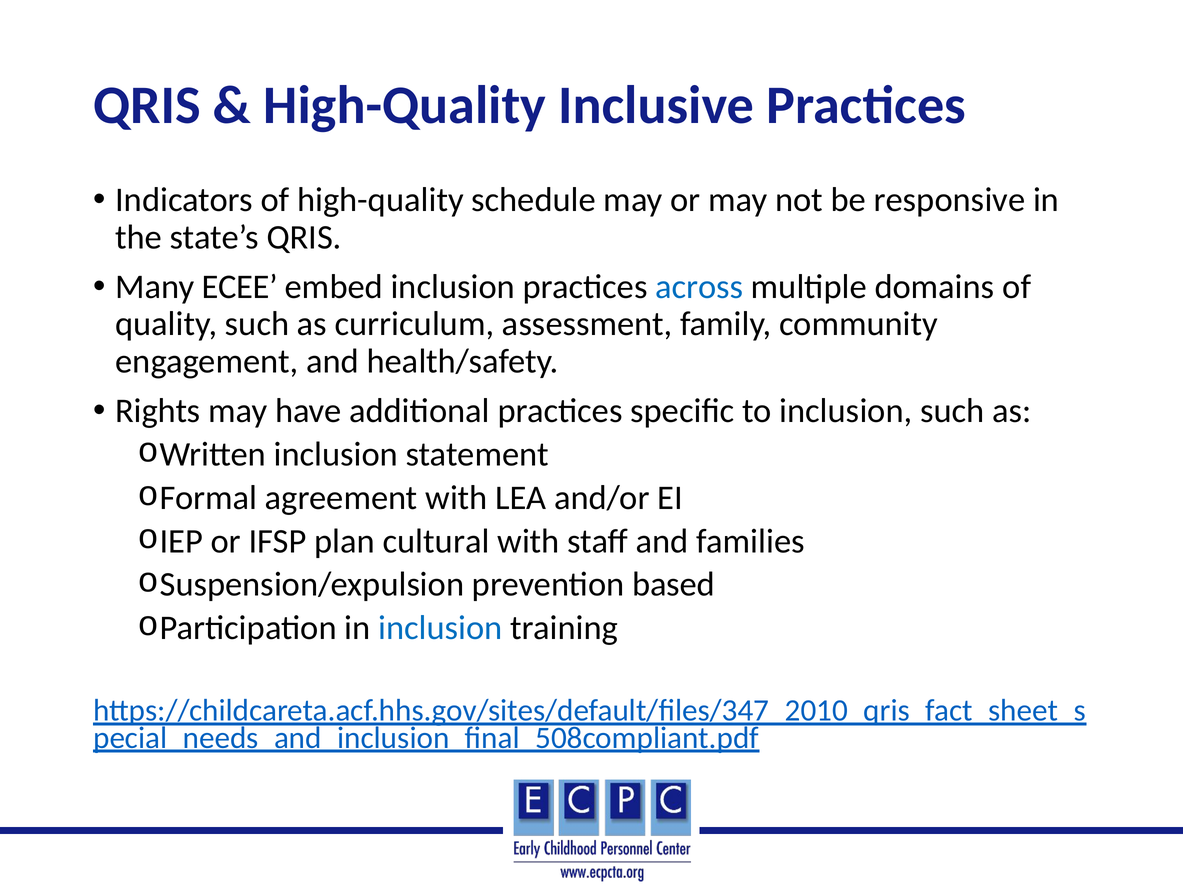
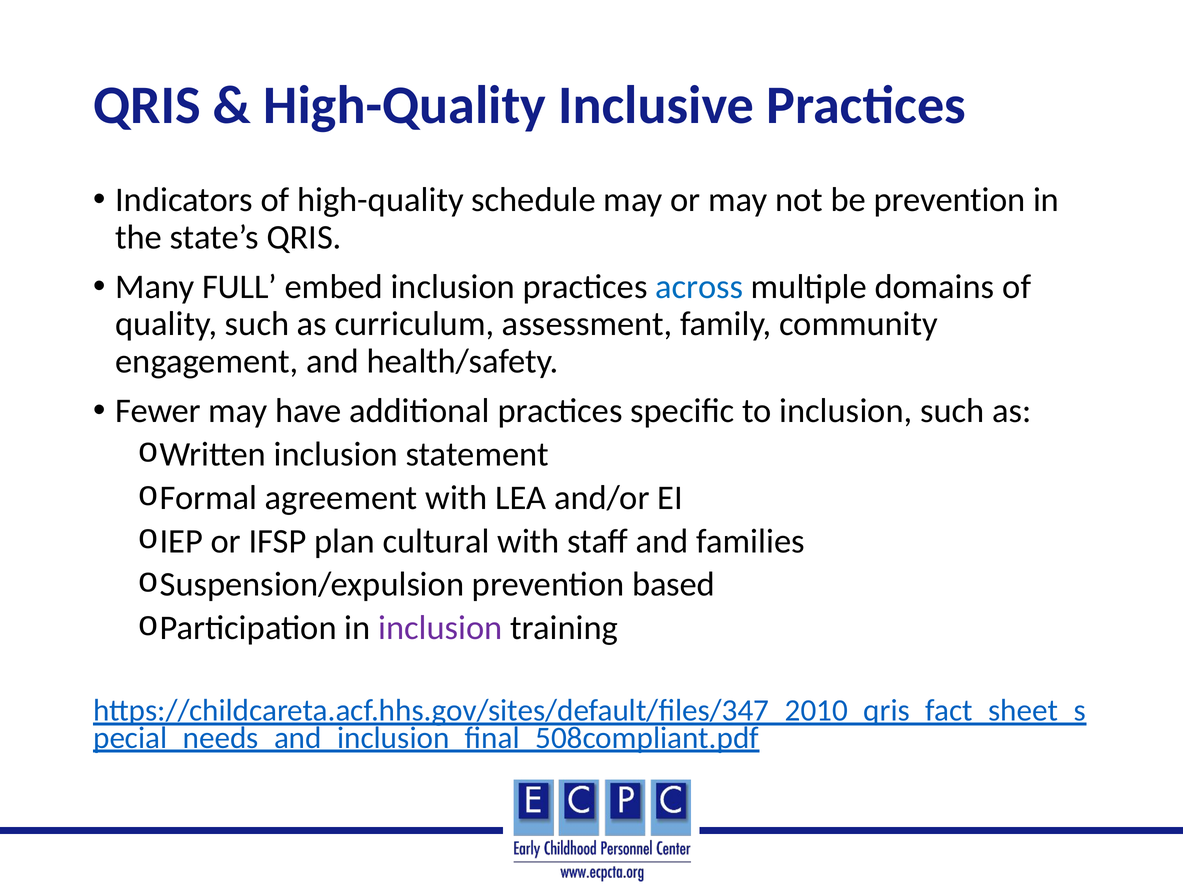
be responsive: responsive -> prevention (950, 200)
ECEE: ECEE -> FULL (240, 287)
Rights: Rights -> Fewer (158, 411)
inclusion colour: blue -> purple (440, 628)
